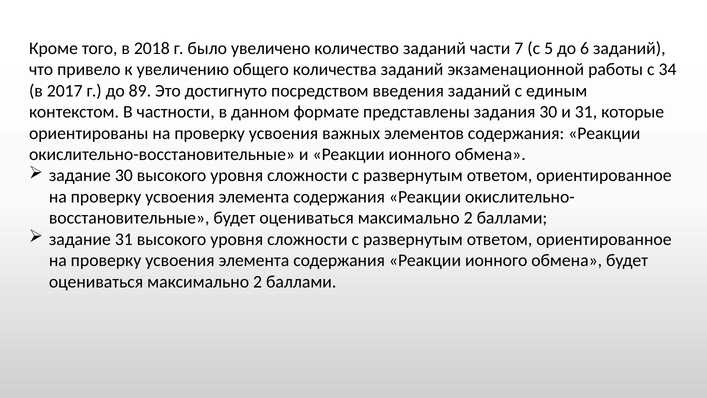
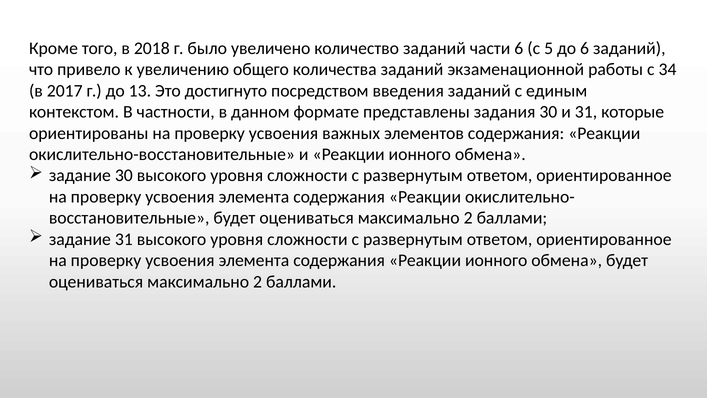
части 7: 7 -> 6 (519, 48)
89: 89 -> 13 (140, 91)
